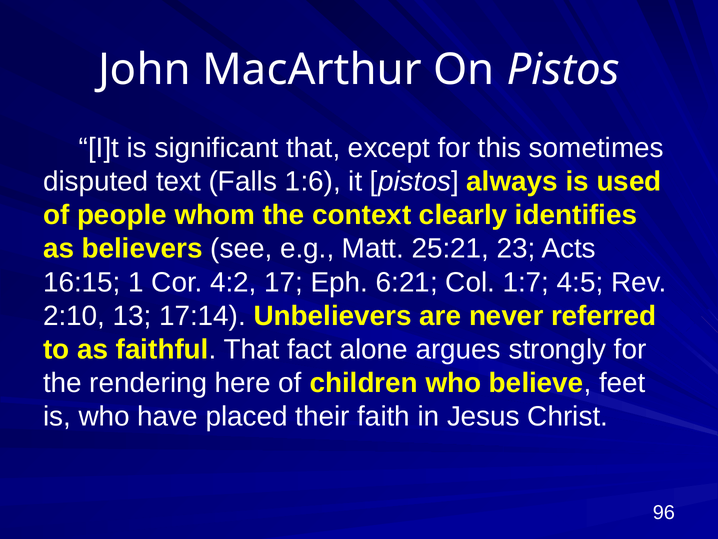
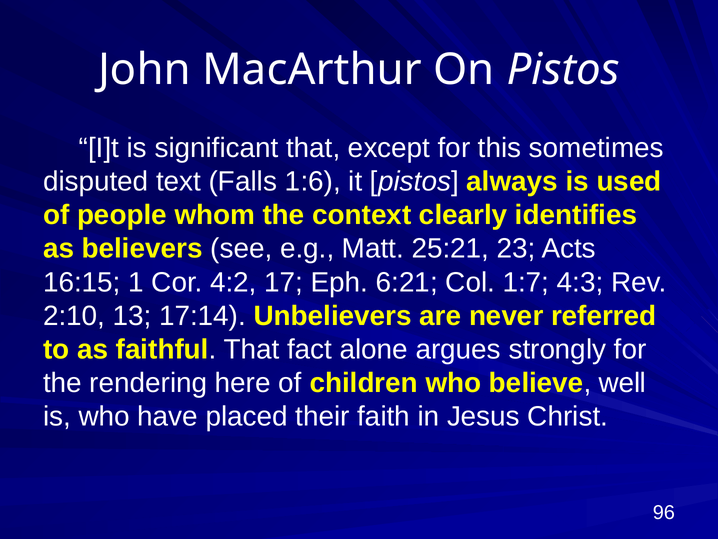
4:5: 4:5 -> 4:3 (580, 282)
feet: feet -> well (623, 383)
